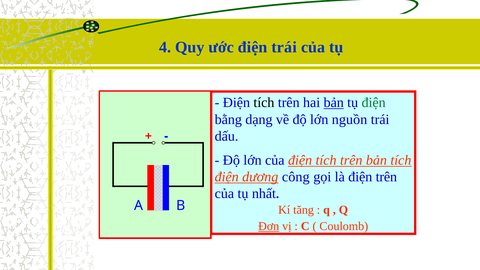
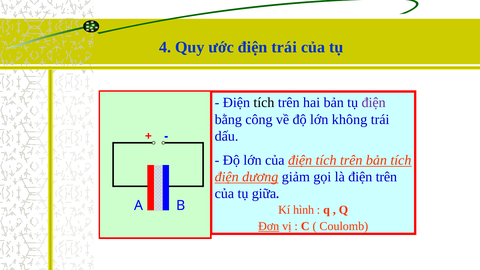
bản underline: present -> none (334, 103)
điện colour: green -> purple (374, 103)
dạng: dạng -> công (259, 119)
nguồn: nguồn -> không (350, 119)
công: công -> giảm (296, 177)
nhất: nhất -> giữa (264, 194)
tăng: tăng -> hình (304, 210)
